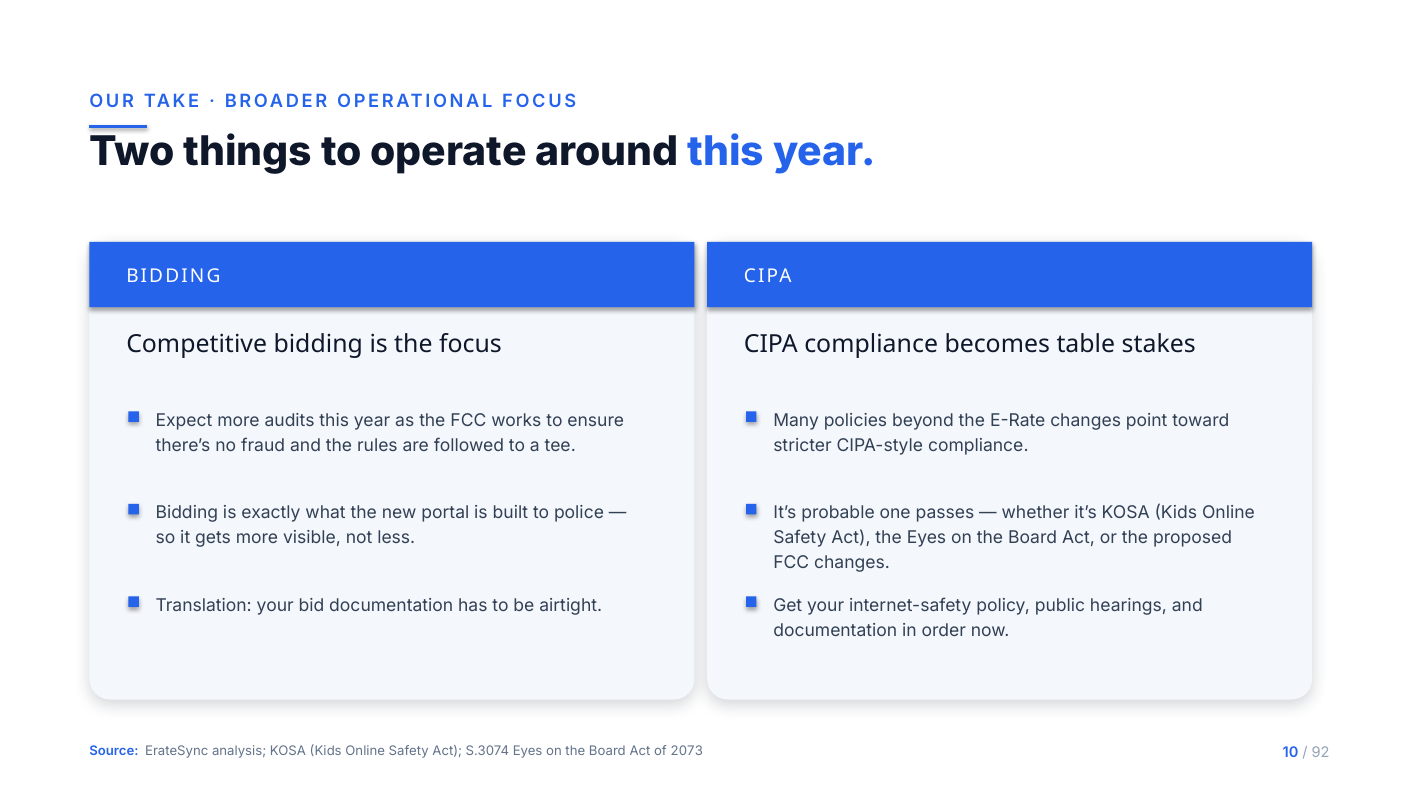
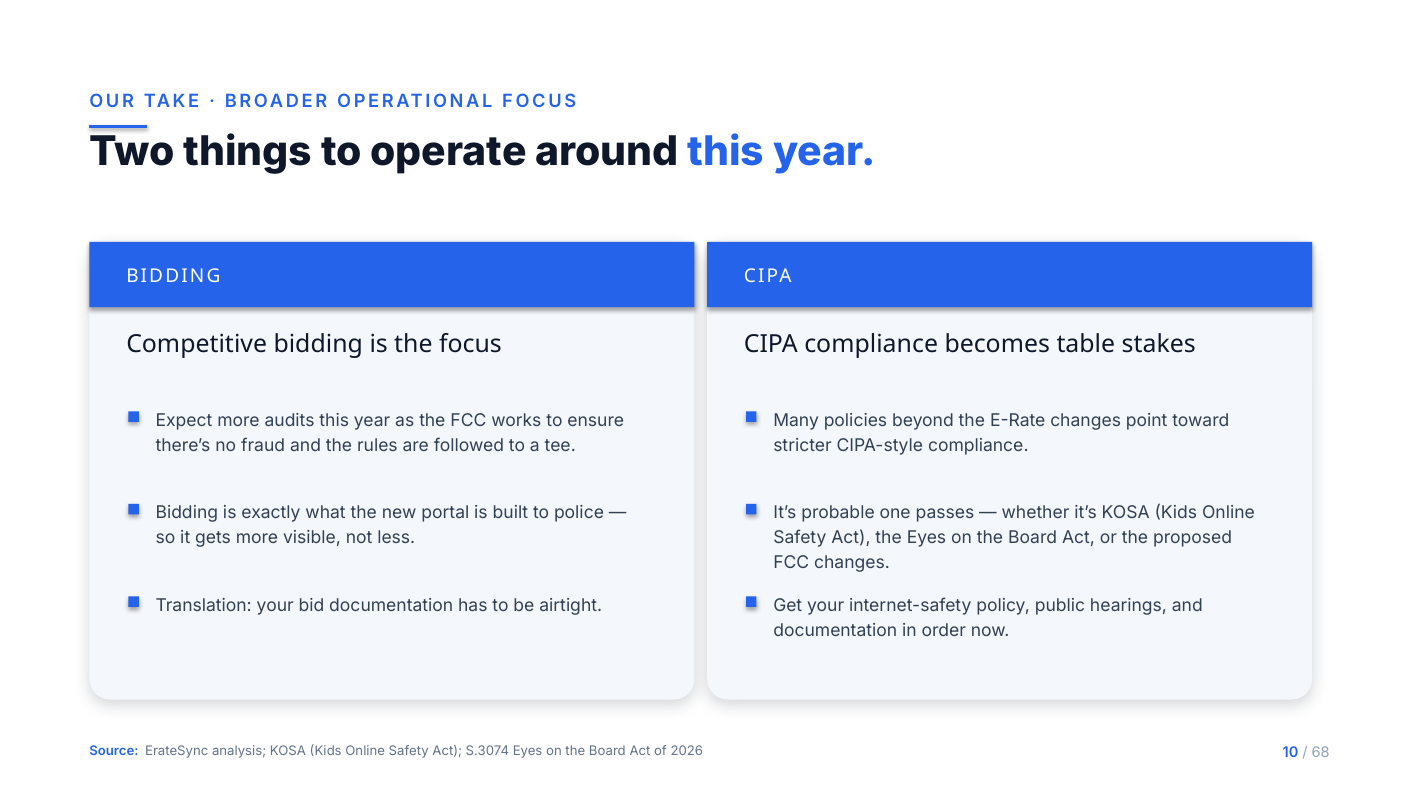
2073: 2073 -> 2026 (687, 751)
92: 92 -> 68 (1321, 753)
